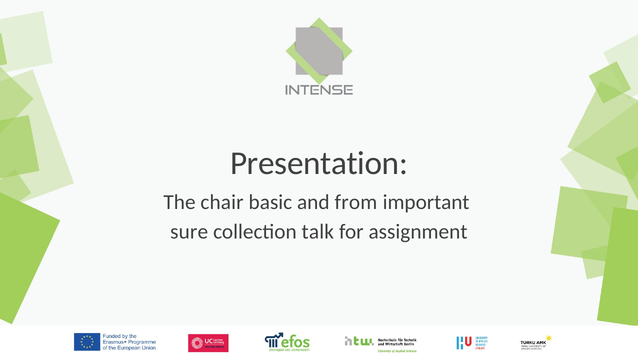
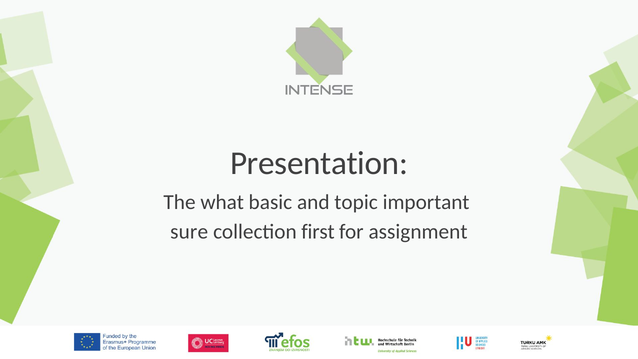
chair: chair -> what (222, 202)
from: from -> topic (356, 202)
talk: talk -> first (318, 232)
